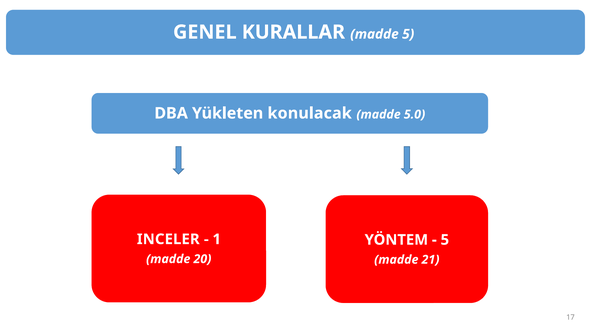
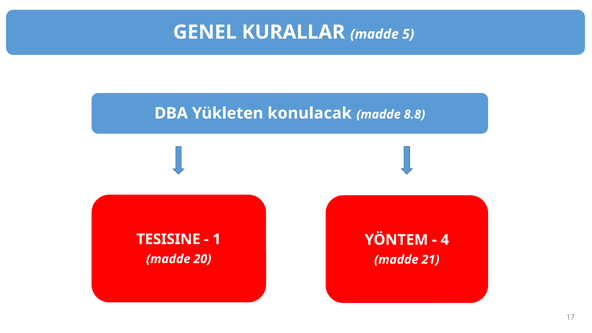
5.0: 5.0 -> 8.8 (415, 114)
INCELER: INCELER -> TESISINE (168, 239)
5: 5 -> 4 (445, 240)
